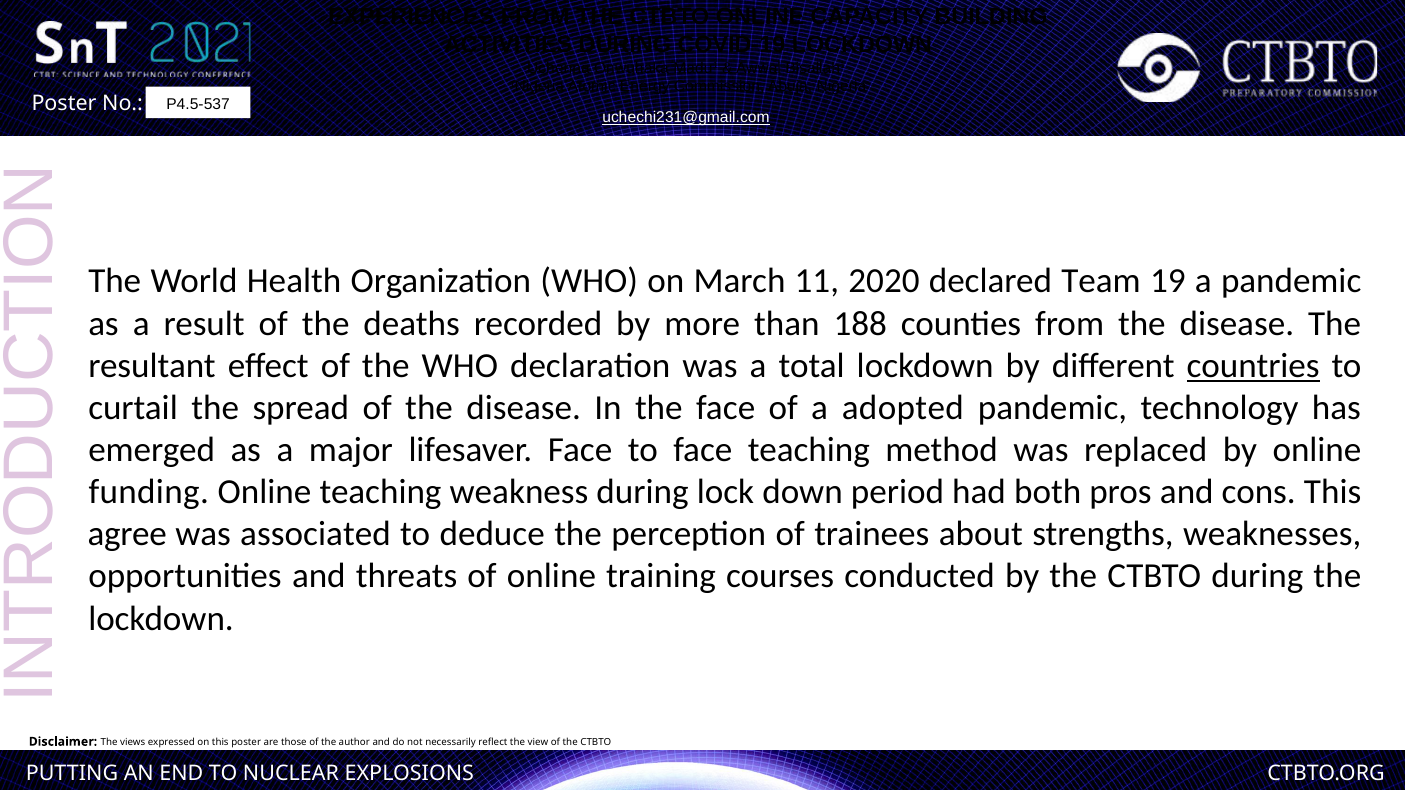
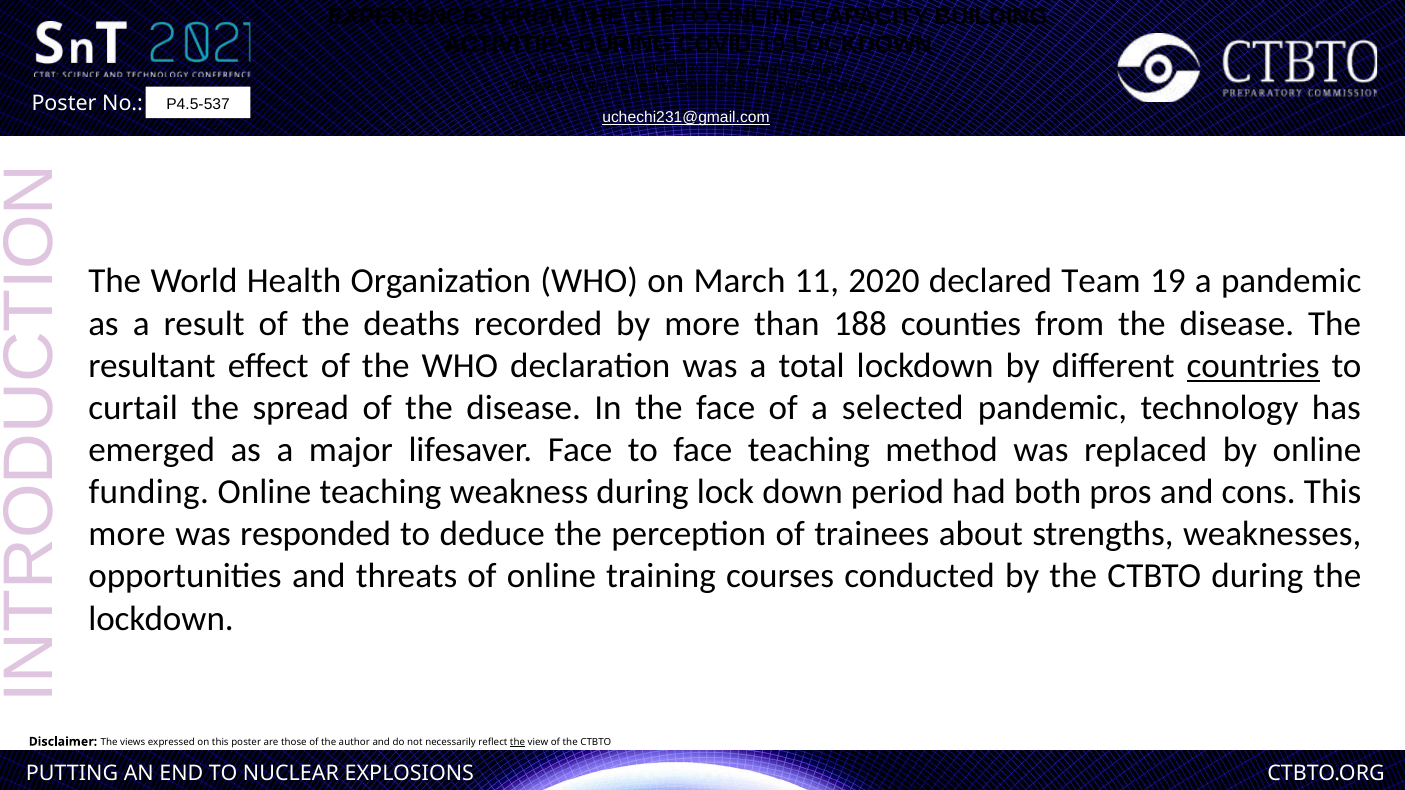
adopted: adopted -> selected (903, 408)
agree: agree -> more (127, 534)
associated: associated -> responded (316, 534)
the underline: none -> present (518, 743)
